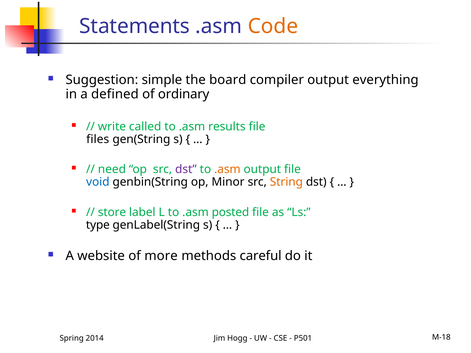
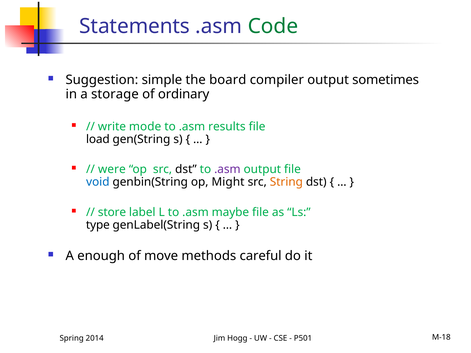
Code colour: orange -> green (273, 26)
everything: everything -> sometimes (386, 80)
defined: defined -> storage (115, 94)
called: called -> mode (145, 127)
files: files -> load (98, 139)
need: need -> were (112, 170)
dst colour: purple -> black (186, 170)
.asm colour: orange -> purple (227, 170)
Minor: Minor -> Might (228, 182)
posted: posted -> maybe (230, 212)
website: website -> enough (101, 256)
more: more -> move (161, 256)
